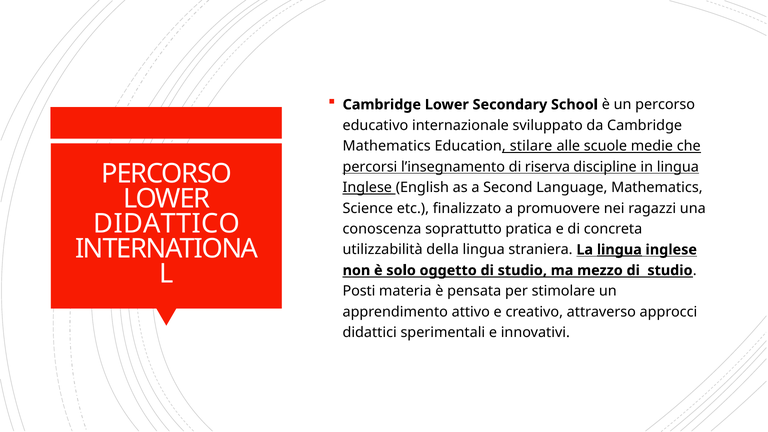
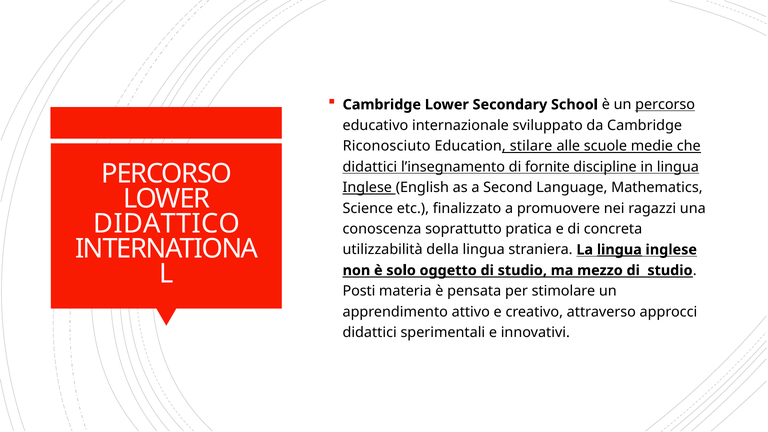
percorso underline: none -> present (665, 105)
Mathematics: Mathematics -> Riconosciuto (387, 146)
percorsi: percorsi -> didattici (370, 167)
riserva: riserva -> fornite (547, 167)
